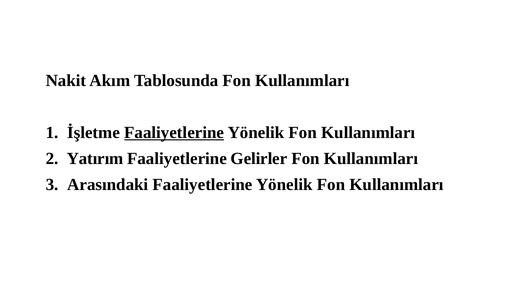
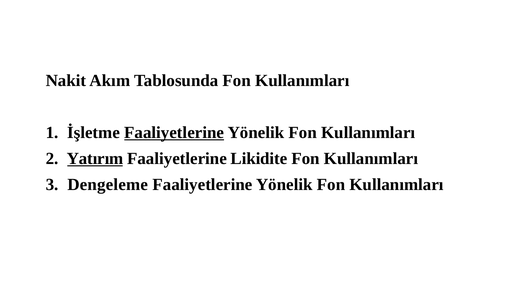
Yatırım underline: none -> present (95, 159)
Gelirler: Gelirler -> Likidite (259, 159)
Arasındaki: Arasındaki -> Dengeleme (108, 185)
